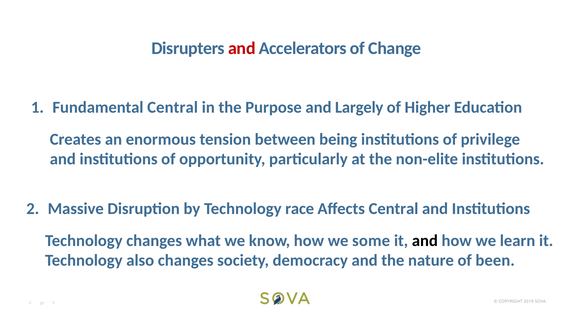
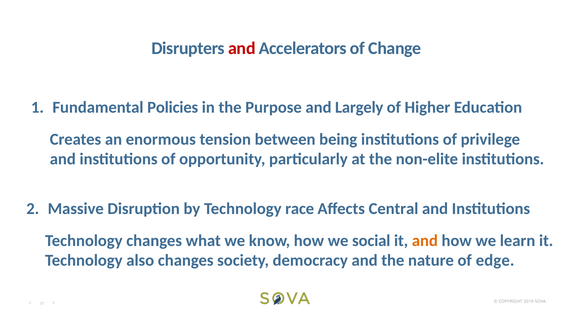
Fundamental Central: Central -> Policies (173, 108)
some: some -> social (371, 241)
and colour: black -> orange (425, 241)
been: been -> edge (495, 261)
